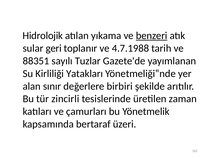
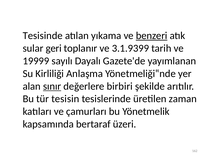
Hidrolojik: Hidrolojik -> Tesisinde (43, 36)
4.7.1988: 4.7.1988 -> 3.1.9399 (130, 48)
88351: 88351 -> 19999 (36, 61)
Tuzlar: Tuzlar -> Dayalı (88, 61)
Yatakları: Yatakları -> Anlaşma (85, 73)
sınır underline: none -> present (52, 86)
zincirli: zincirli -> tesisin (65, 99)
